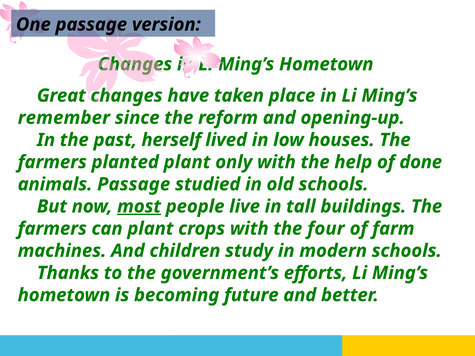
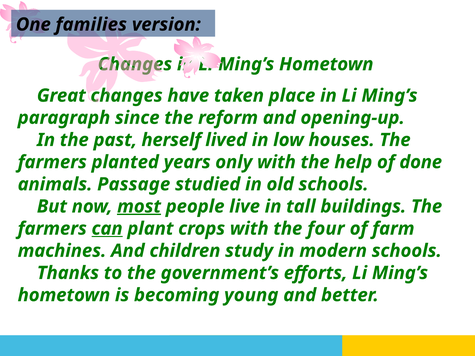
One passage: passage -> families (91, 25)
remember: remember -> paragraph (64, 118)
planted plant: plant -> years (187, 162)
can underline: none -> present (107, 229)
future: future -> young (251, 295)
